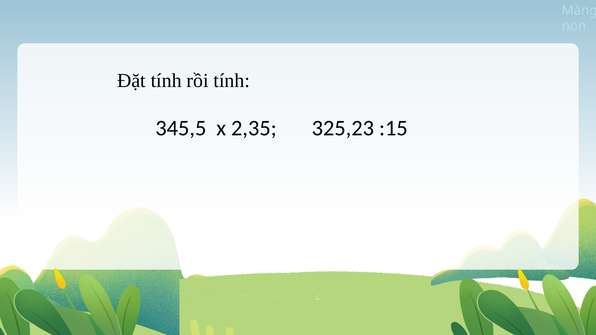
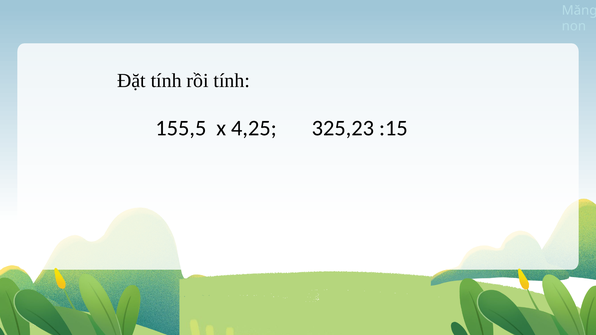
345,5: 345,5 -> 155,5 (181, 128)
2,35: 2,35 -> 4,25 (254, 128)
